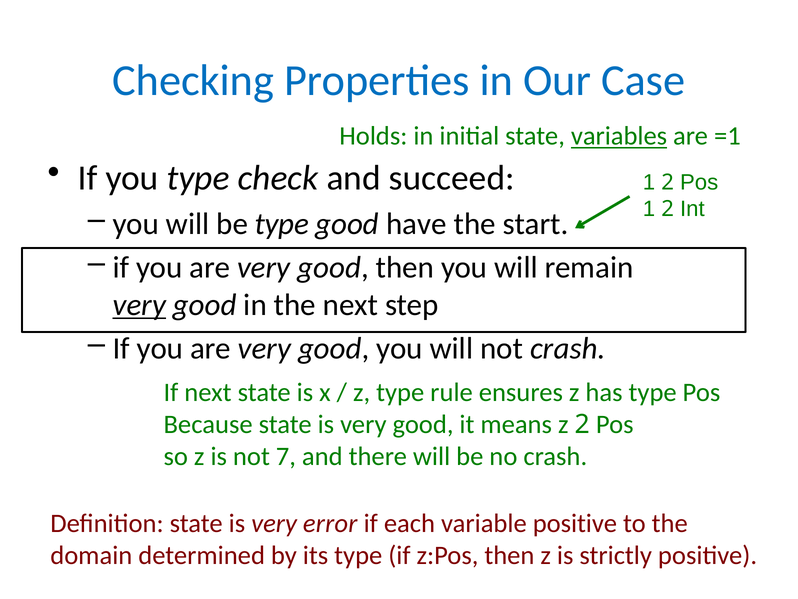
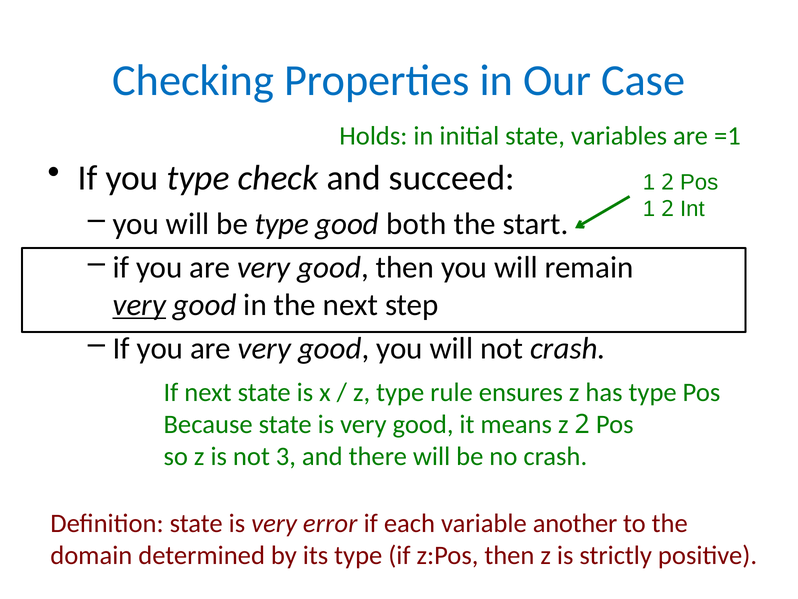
variables underline: present -> none (619, 136)
have: have -> both (416, 224)
7: 7 -> 3 (286, 456)
variable positive: positive -> another (575, 523)
